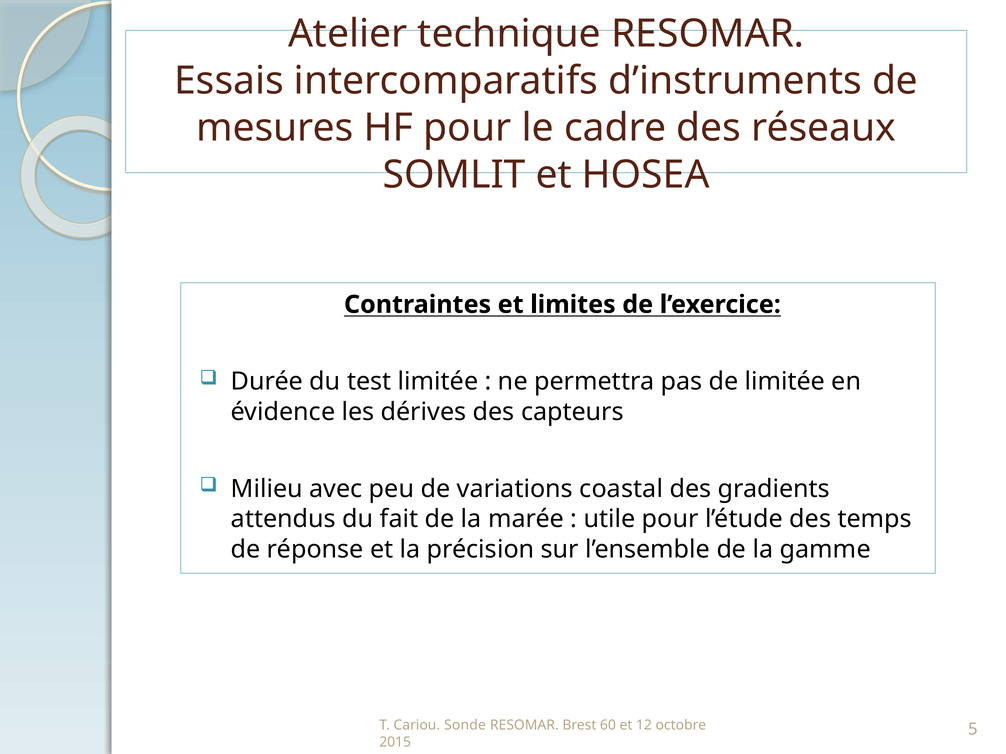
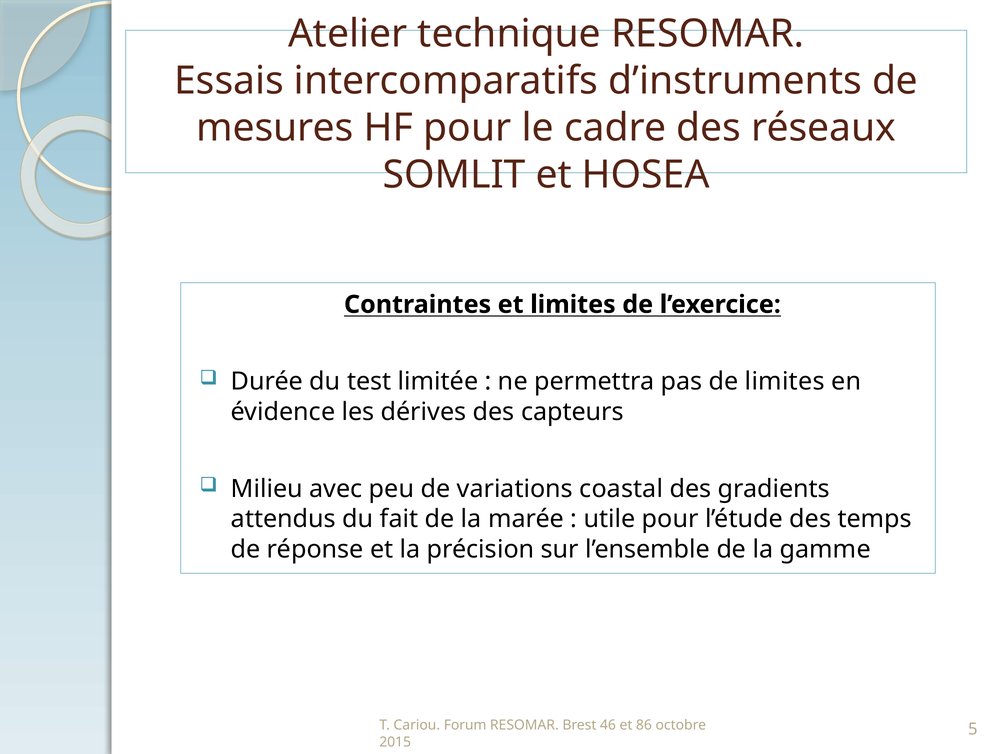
de limitée: limitée -> limites (785, 382)
Sonde: Sonde -> Forum (465, 726)
60: 60 -> 46 (608, 726)
12: 12 -> 86 (644, 726)
